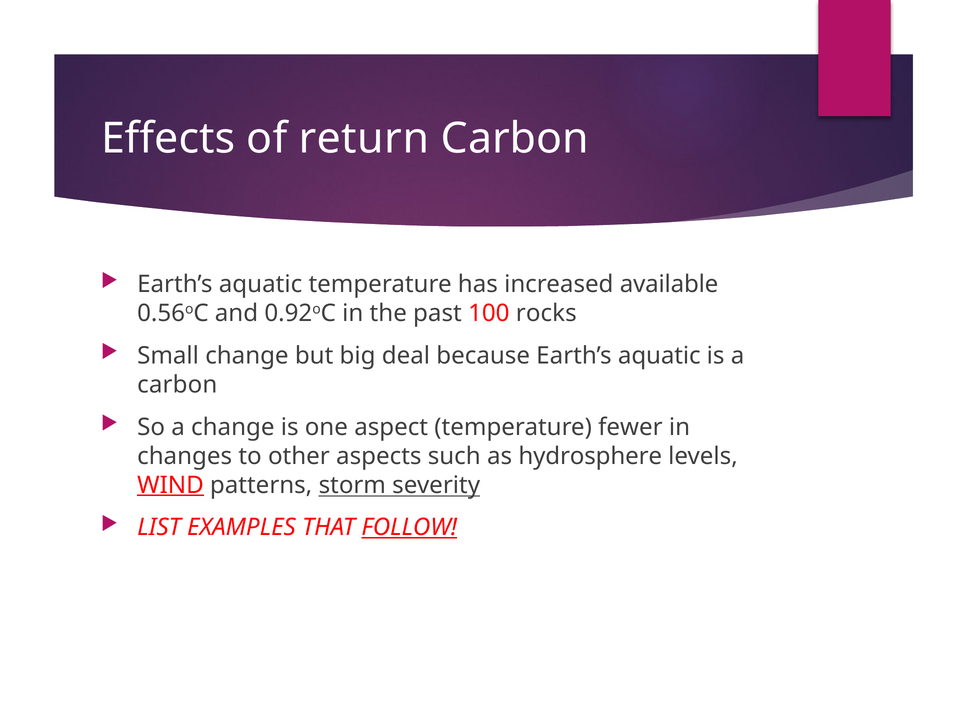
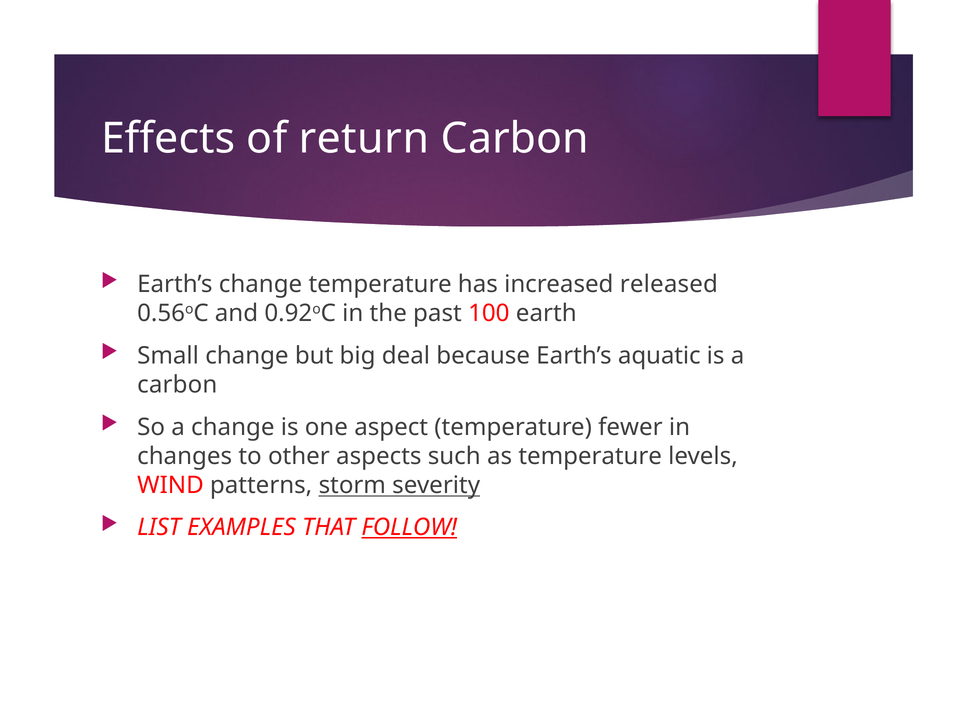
aquatic: aquatic -> change (261, 284)
available: available -> released (669, 284)
rocks: rocks -> earth (546, 313)
as hydrosphere: hydrosphere -> temperature (590, 456)
WIND underline: present -> none (170, 485)
